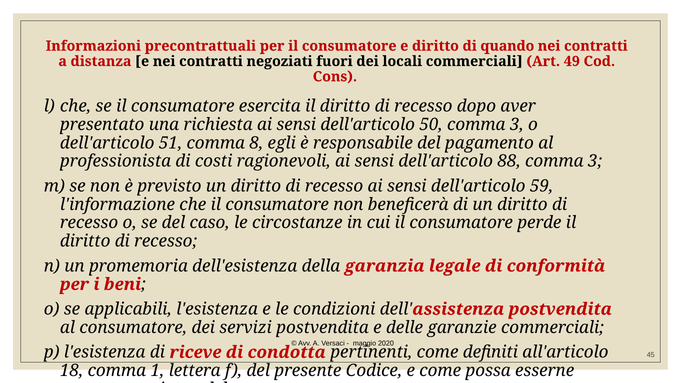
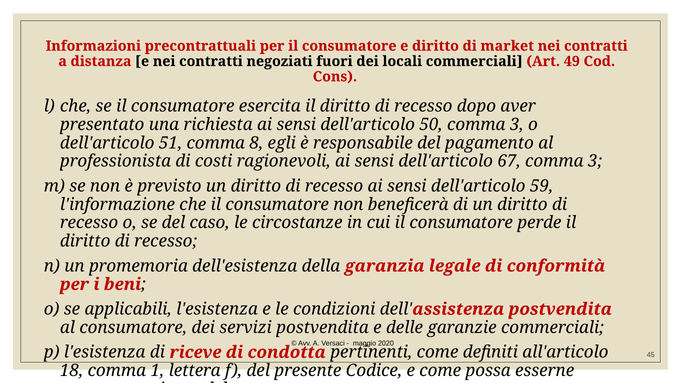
quando: quando -> market (507, 46)
88: 88 -> 67 (509, 161)
